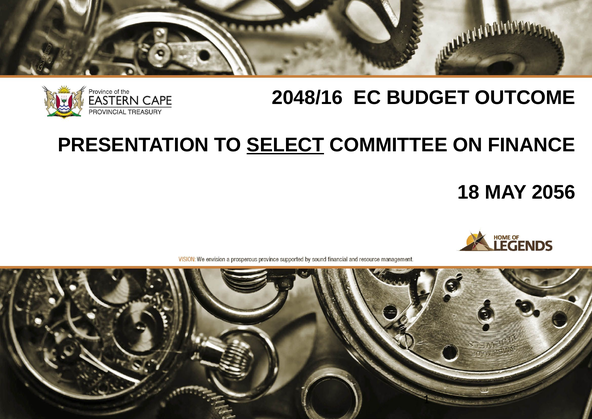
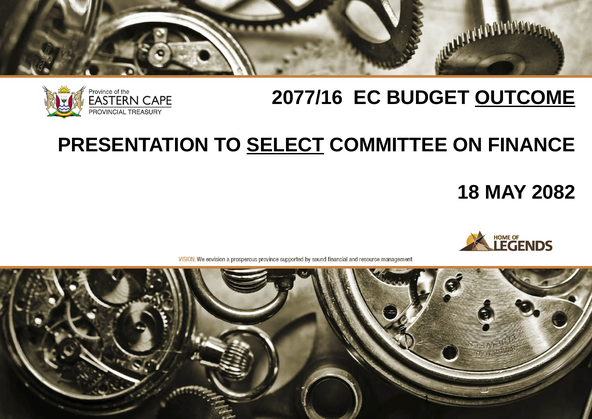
2048/16: 2048/16 -> 2077/16 (307, 98)
OUTCOME underline: none -> present (525, 98)
2056: 2056 -> 2082 (554, 192)
